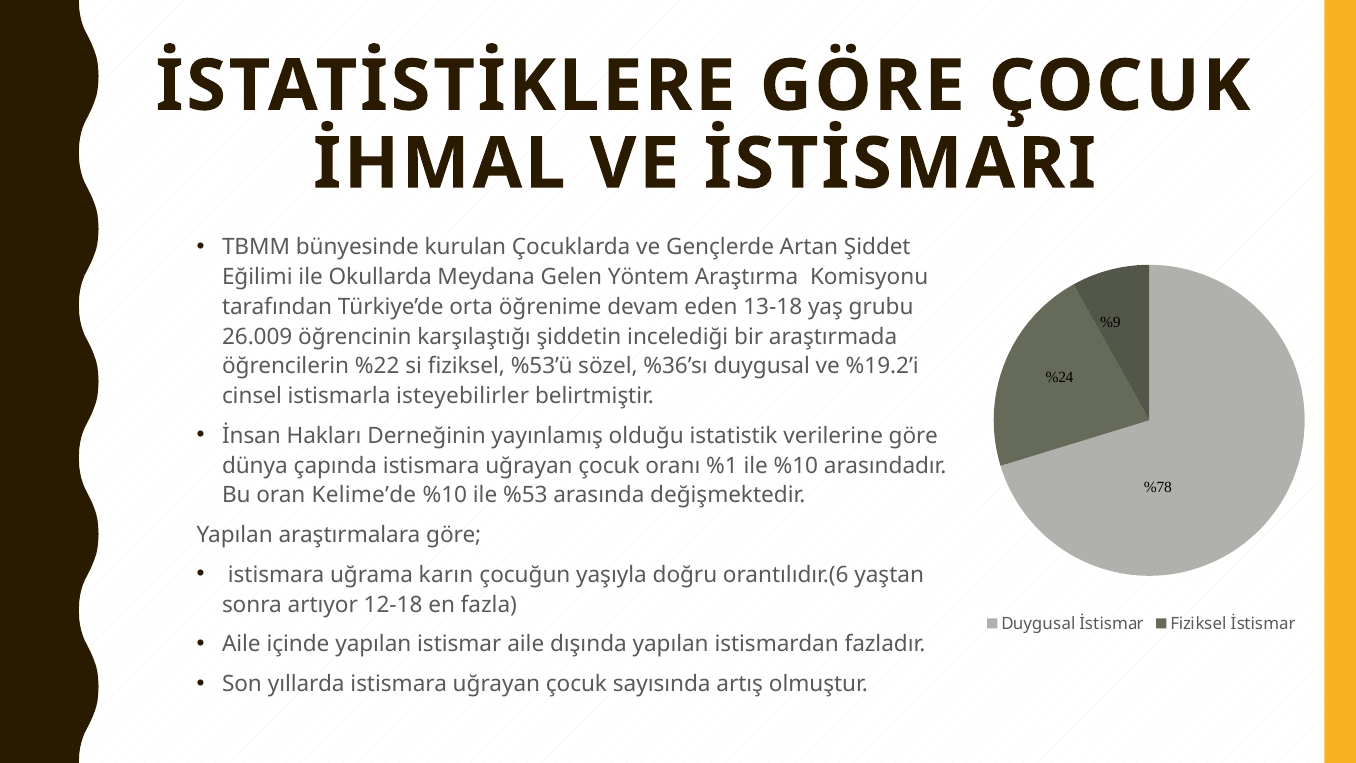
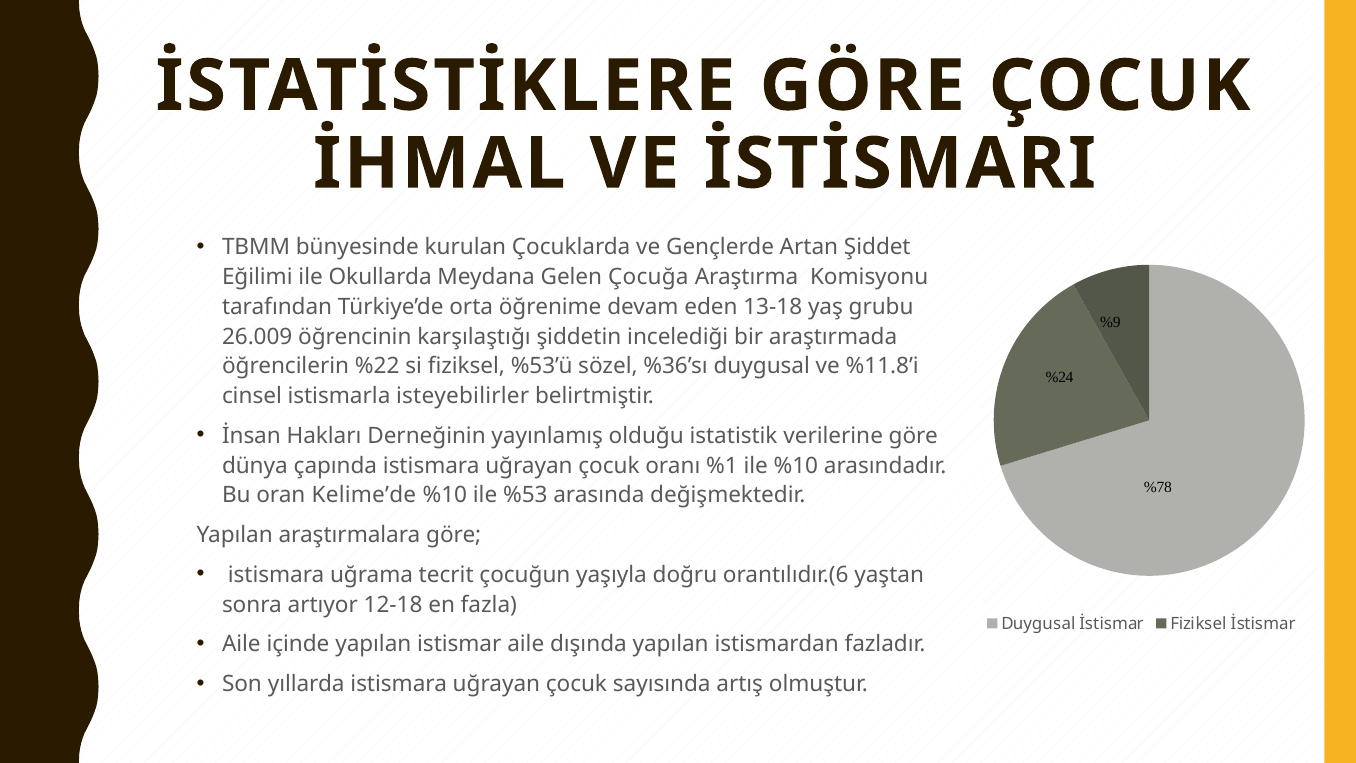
Yöntem: Yöntem -> Çocuğa (648, 277)
%19.2’i: %19.2’i -> %11.8’i (882, 366)
karın: karın -> tecrit (446, 575)
